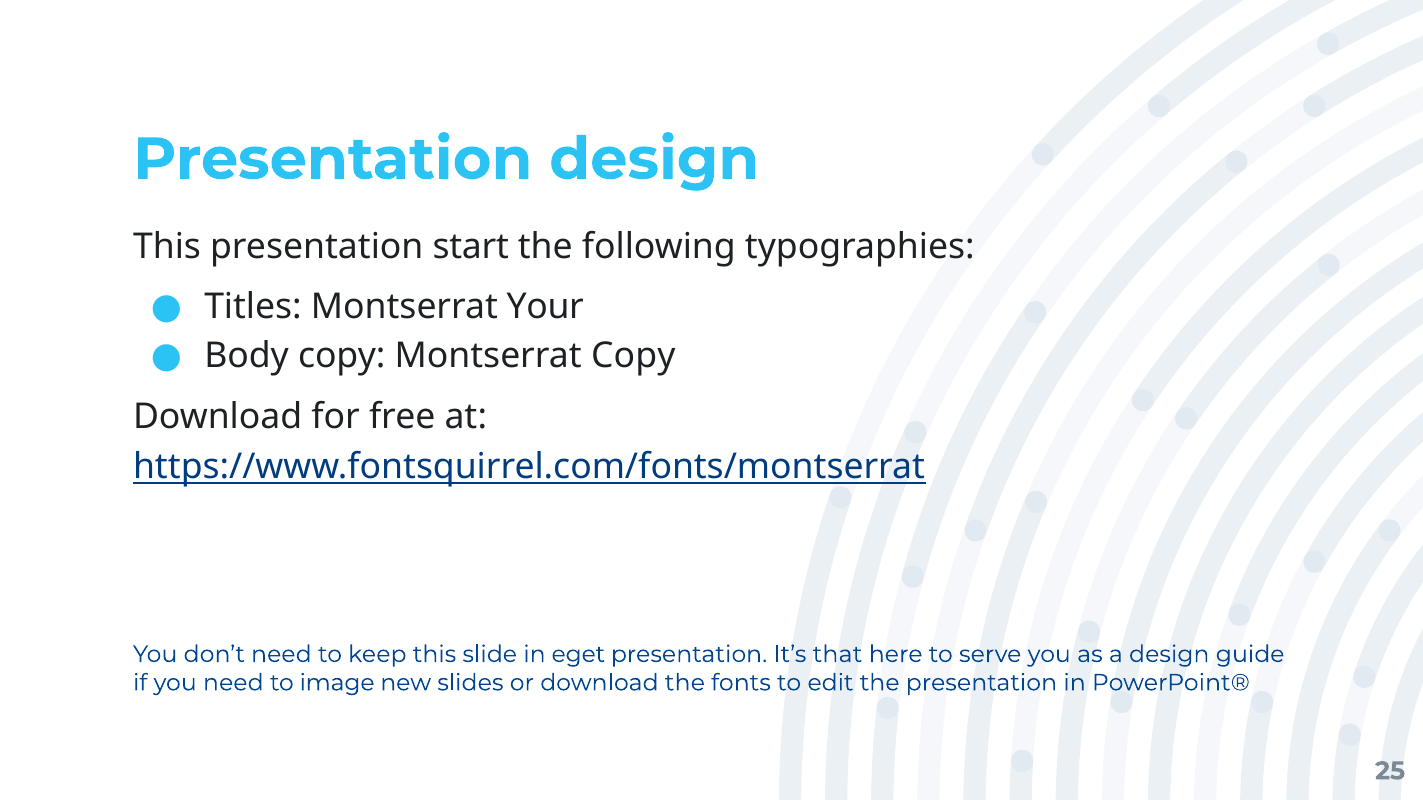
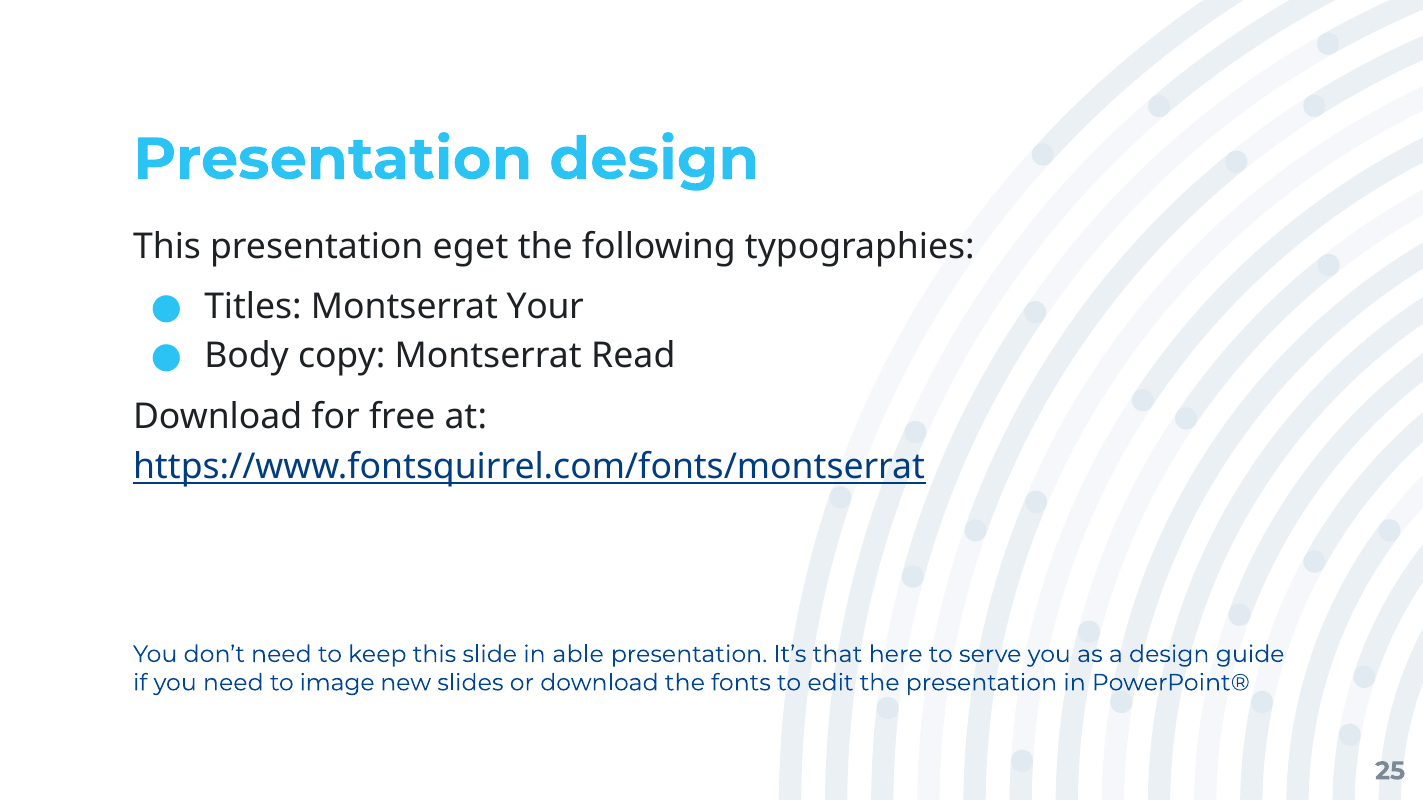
start: start -> eget (470, 246)
Montserrat Copy: Copy -> Read (633, 356)
eget: eget -> able (578, 655)
